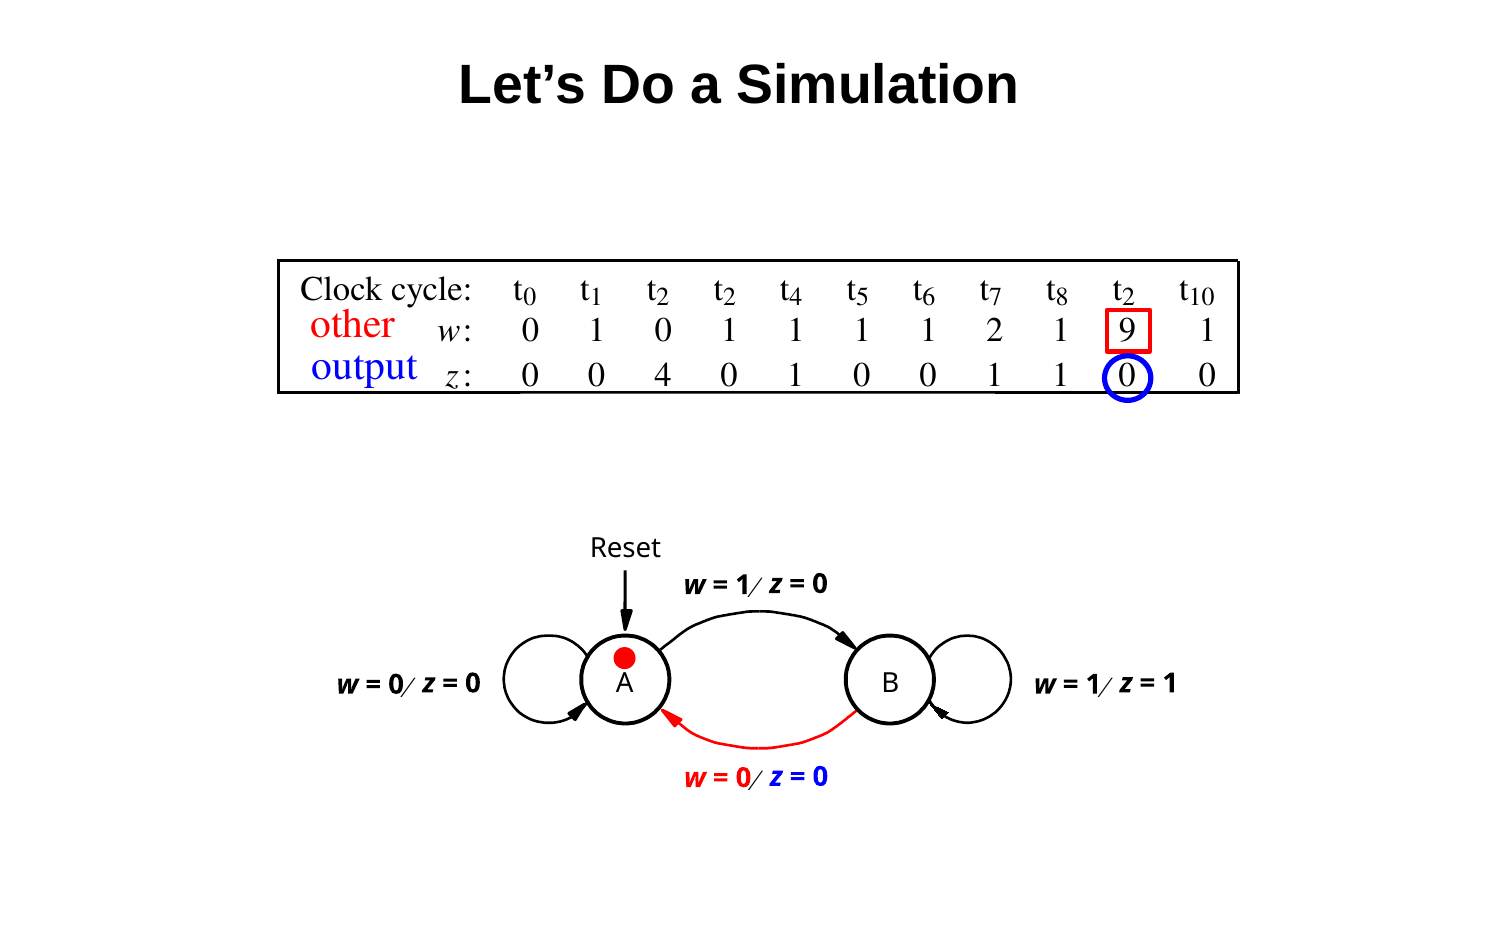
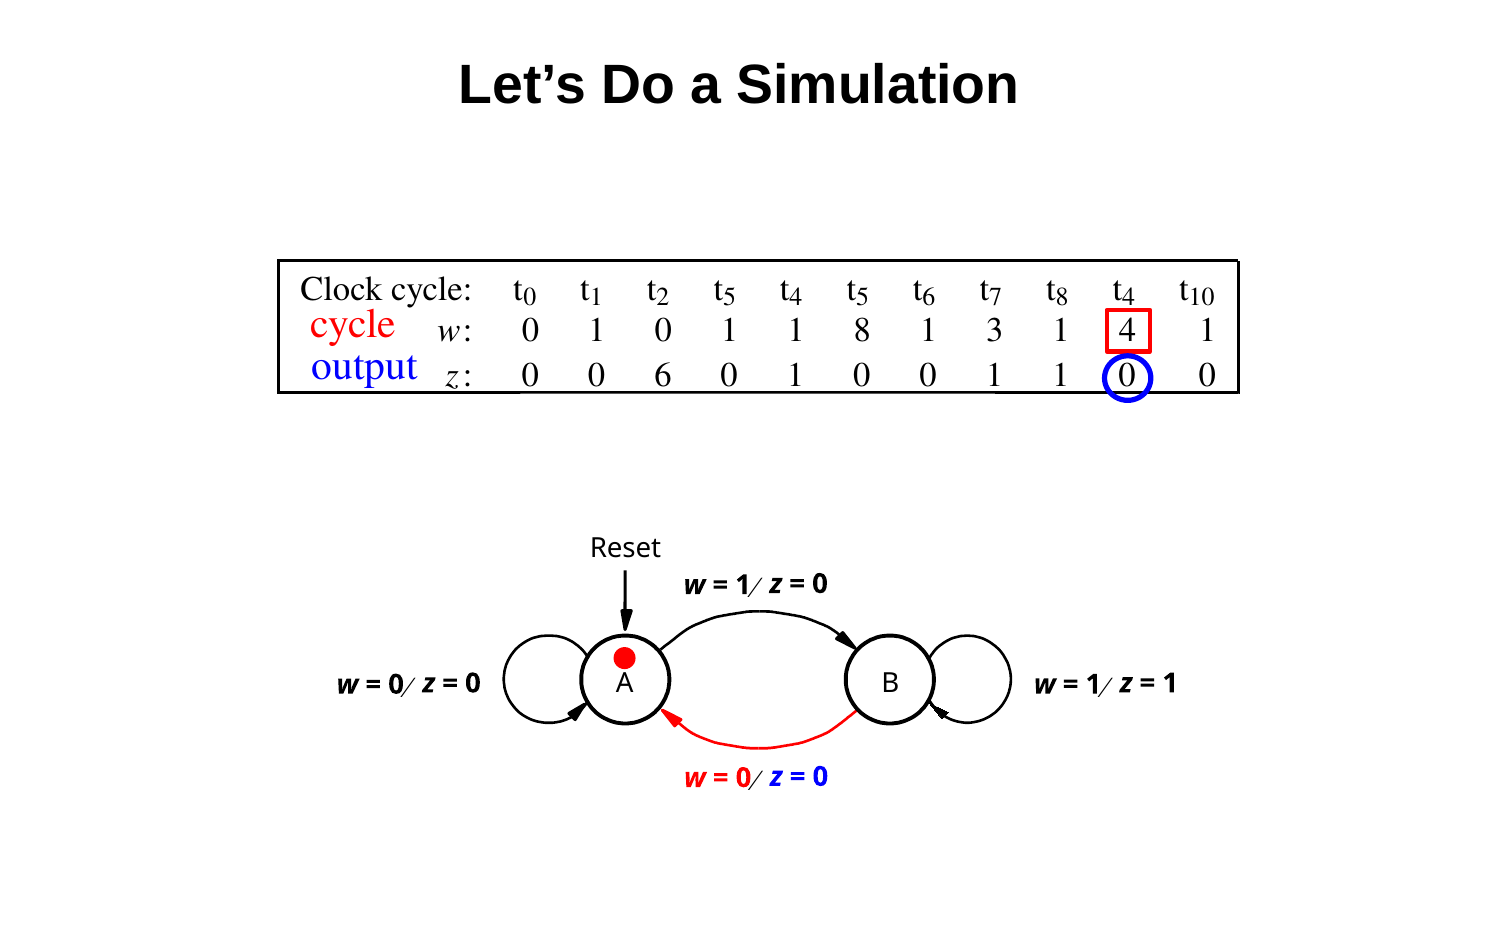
2 t 2: 2 -> 5 (730, 296)
8 t 2: 2 -> 4 (1129, 296)
other: other -> cycle (353, 324)
0 1 1 1: 1 -> 8 (862, 330)
1 2: 2 -> 3 (995, 330)
1 9: 9 -> 4 (1128, 330)
0 4: 4 -> 6 (663, 375)
